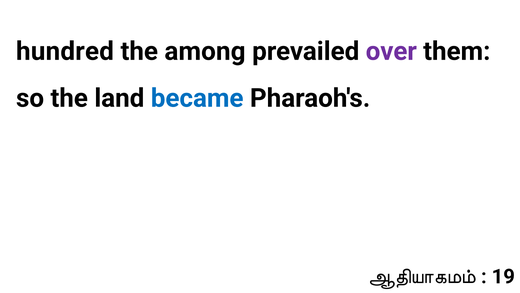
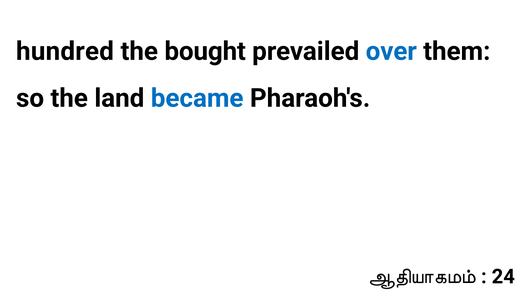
among: among -> bought (205, 51)
over colour: purple -> blue (391, 51)
19: 19 -> 24 (503, 276)
